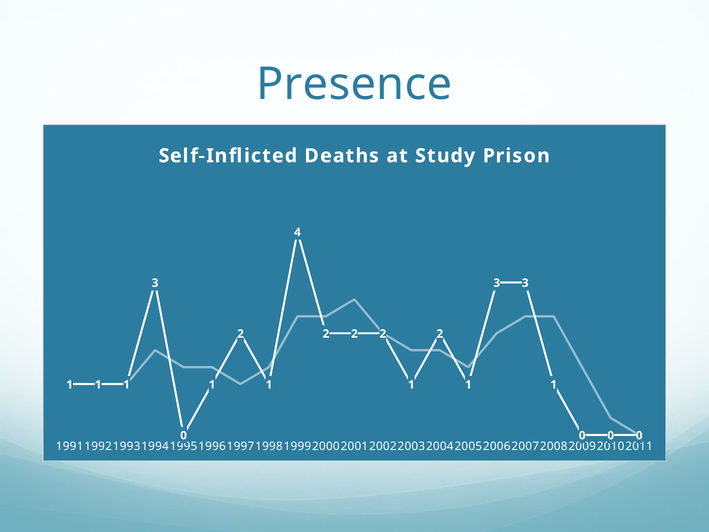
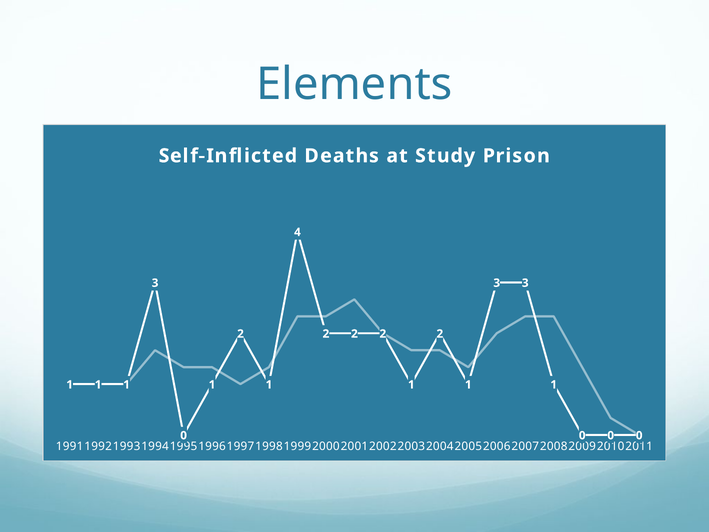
Presence: Presence -> Elements (354, 84)
